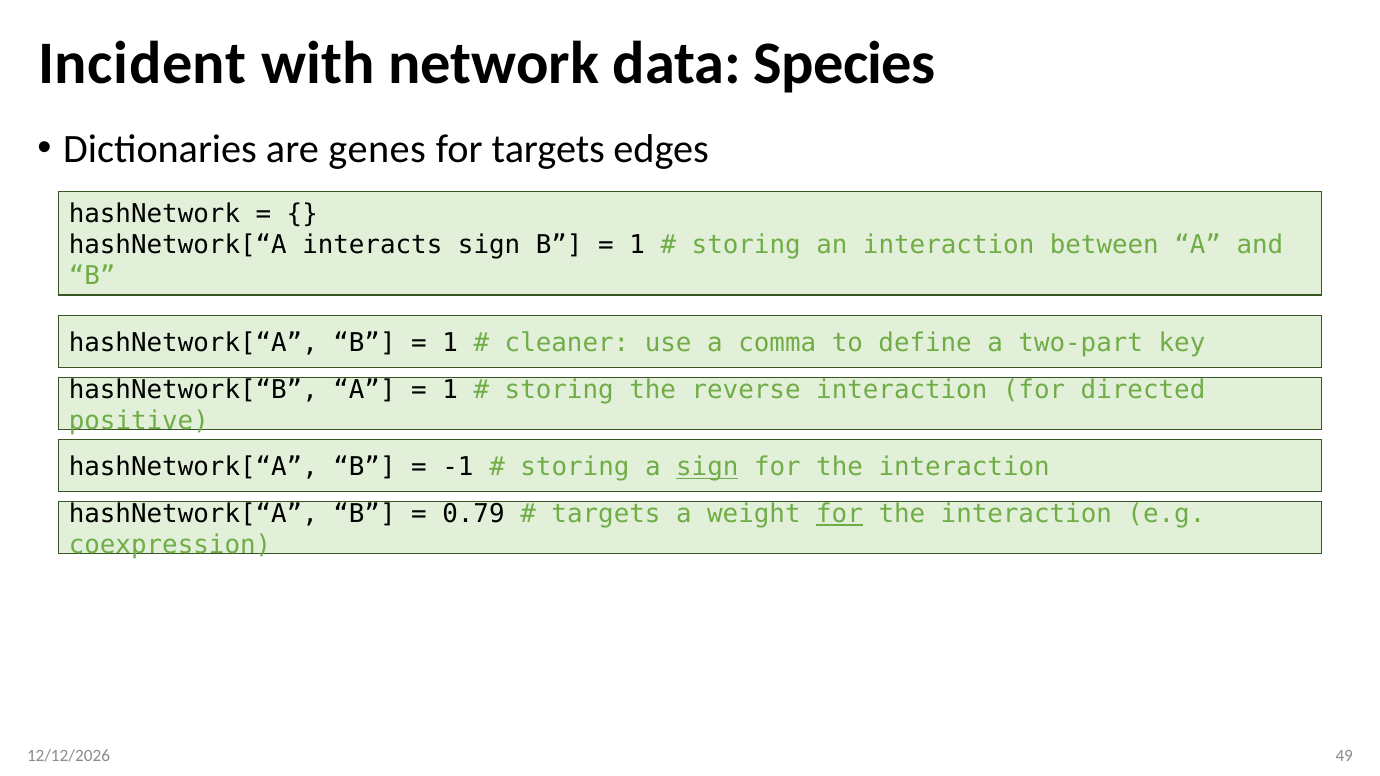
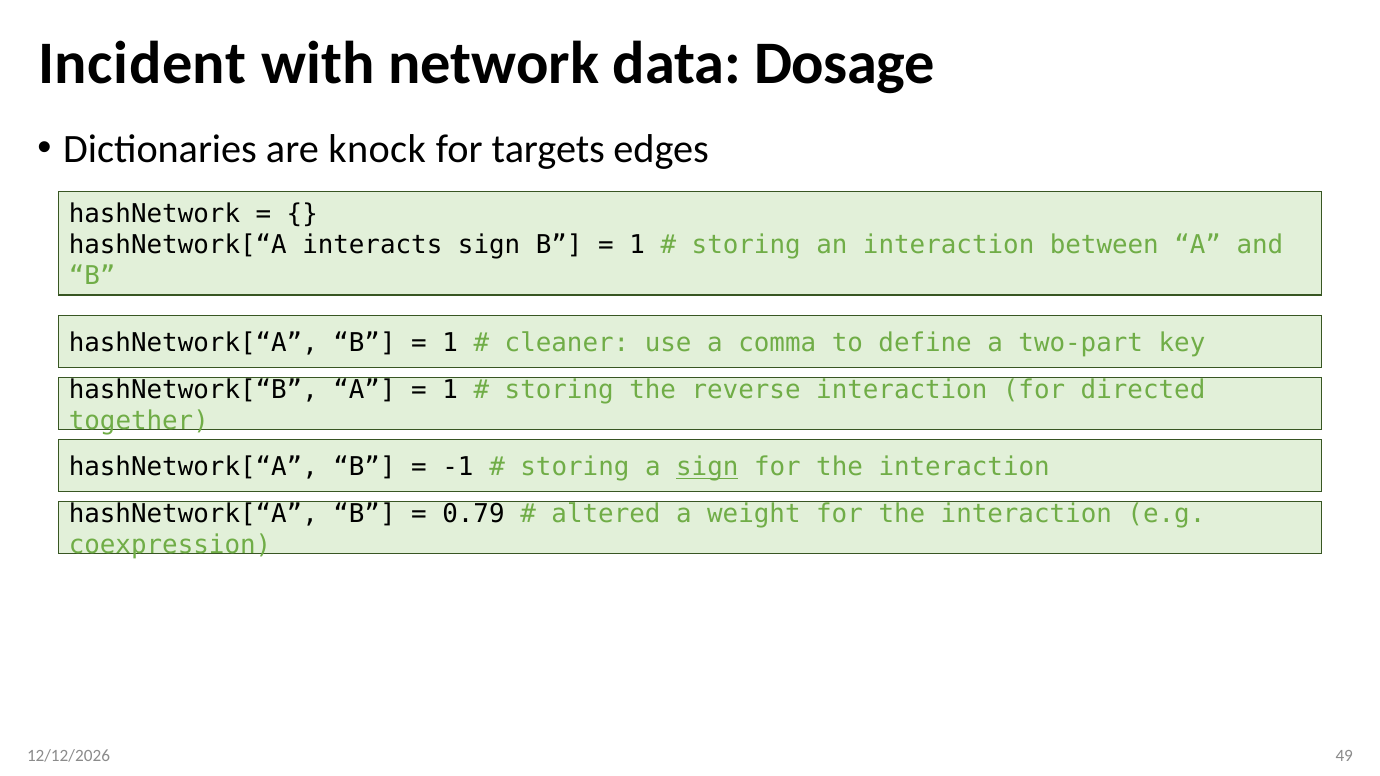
Species: Species -> Dosage (845, 63)
genes: genes -> knock (377, 149)
positive: positive -> together (139, 421)
targets: targets -> altered (606, 514)
for underline: present -> none (839, 514)
